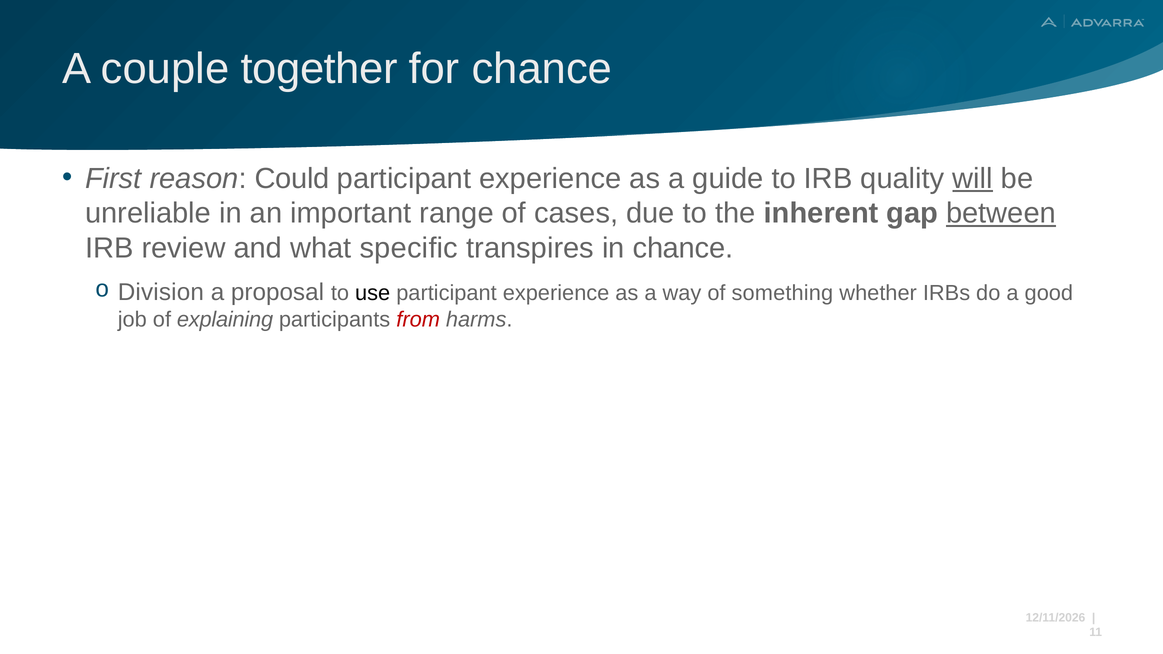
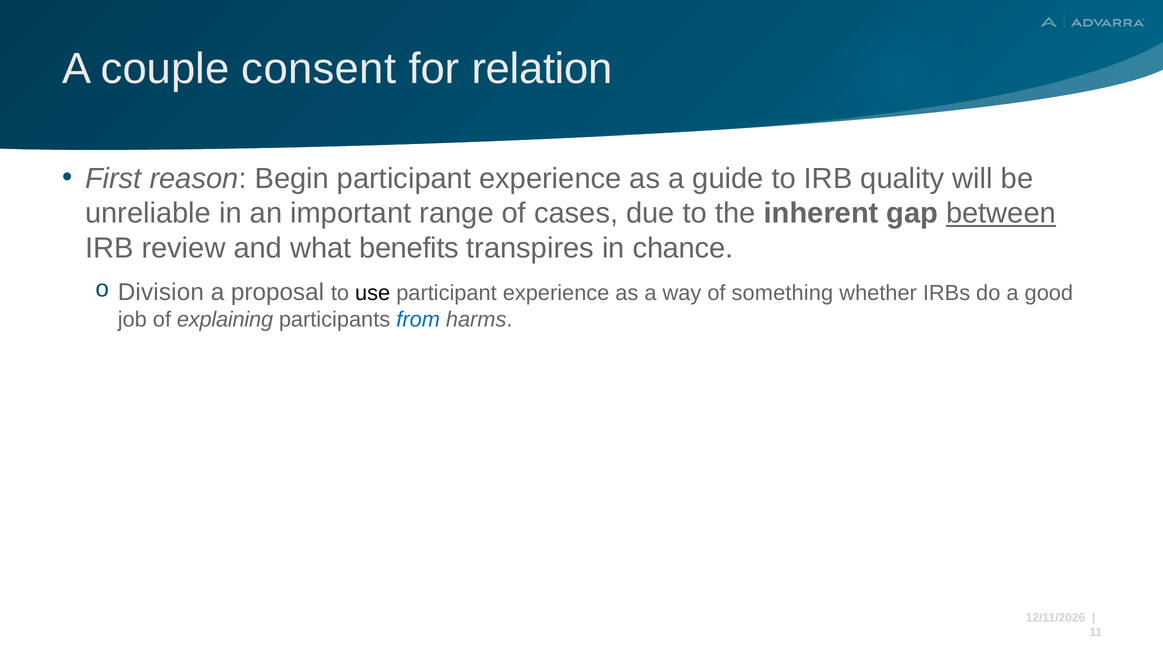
together: together -> consent (319, 69)
for chance: chance -> relation (542, 69)
Could: Could -> Begin (292, 179)
will underline: present -> none (973, 179)
specific: specific -> benefits (409, 248)
from colour: red -> blue (418, 320)
